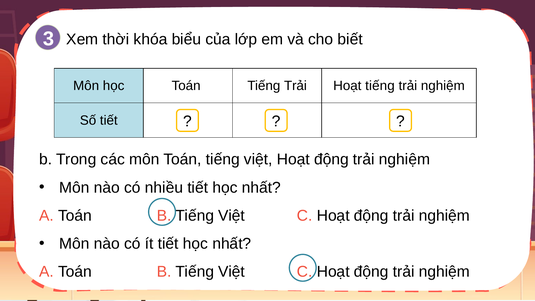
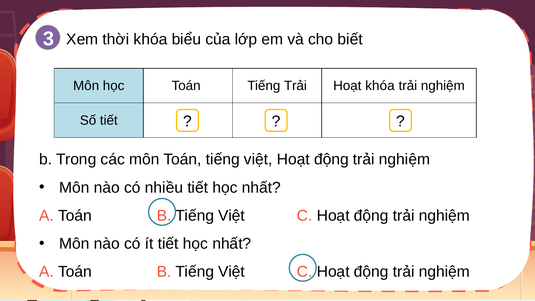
Hoạt tiếng: tiếng -> khóa (380, 86)
